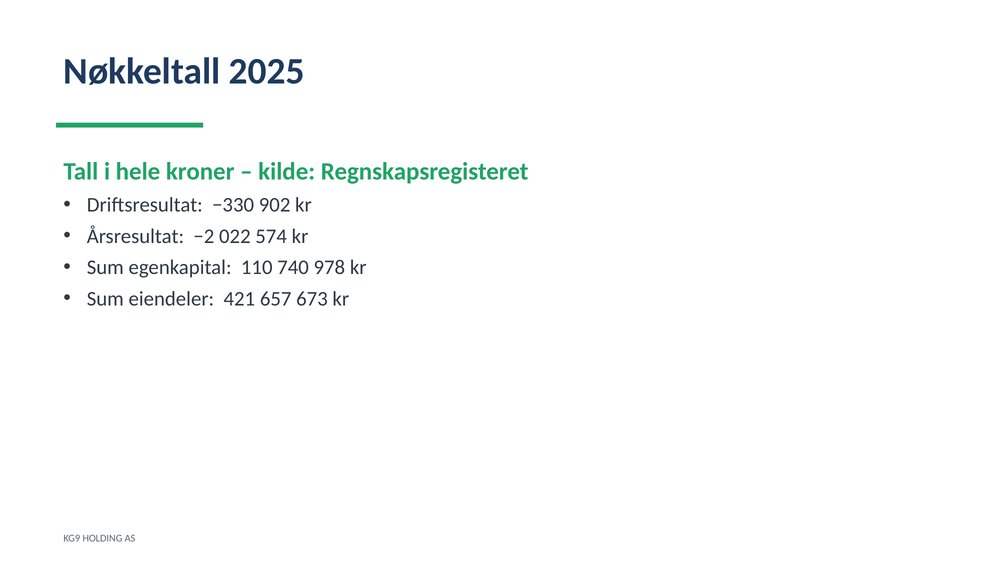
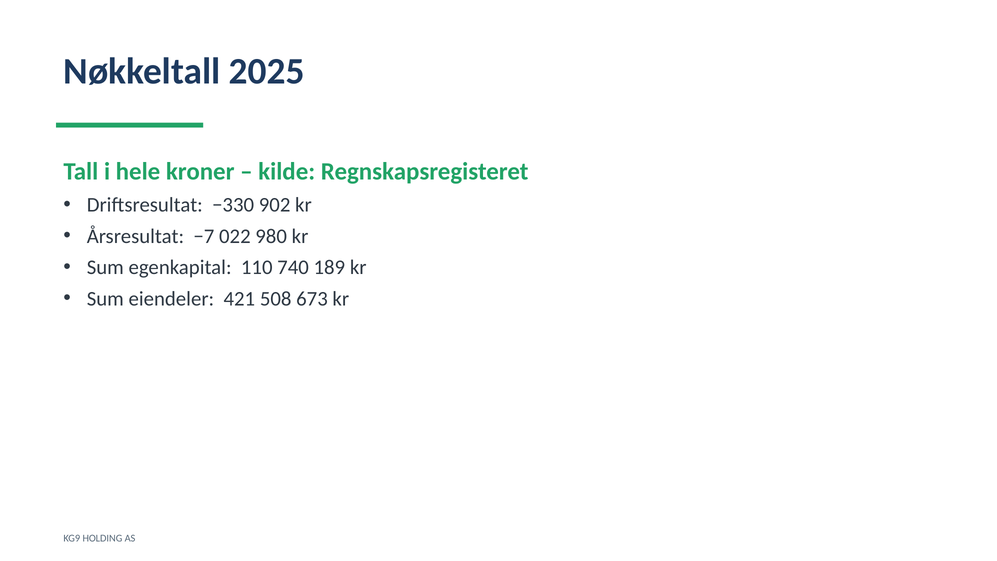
−2: −2 -> −7 (204, 236)
574: 574 -> 980 (271, 236)
978: 978 -> 189 (329, 267)
657: 657 -> 508 (276, 299)
